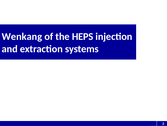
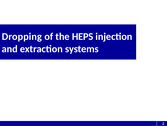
Wenkang: Wenkang -> Dropping (22, 36)
